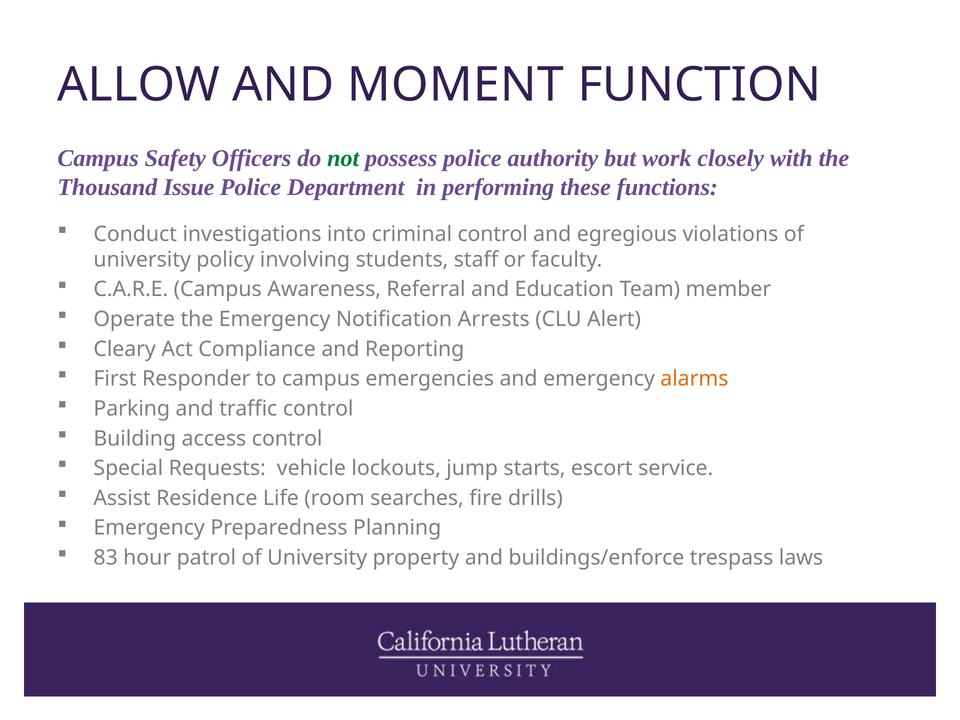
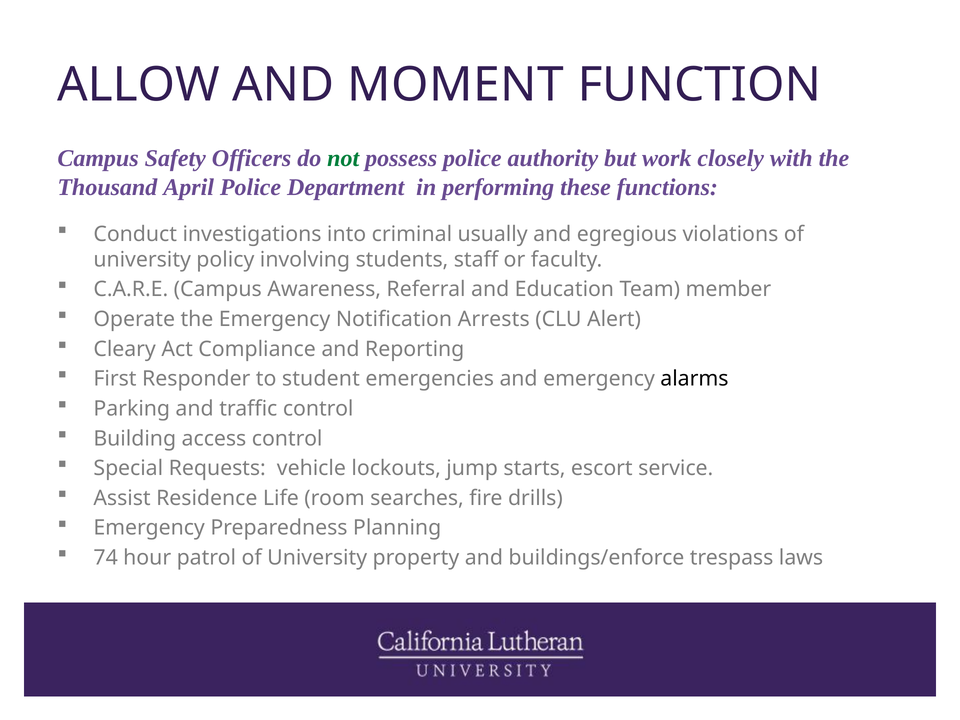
Issue: Issue -> April (189, 187)
criminal control: control -> usually (493, 234)
to campus: campus -> student (321, 379)
alarms colour: orange -> black (694, 379)
83: 83 -> 74 (106, 558)
